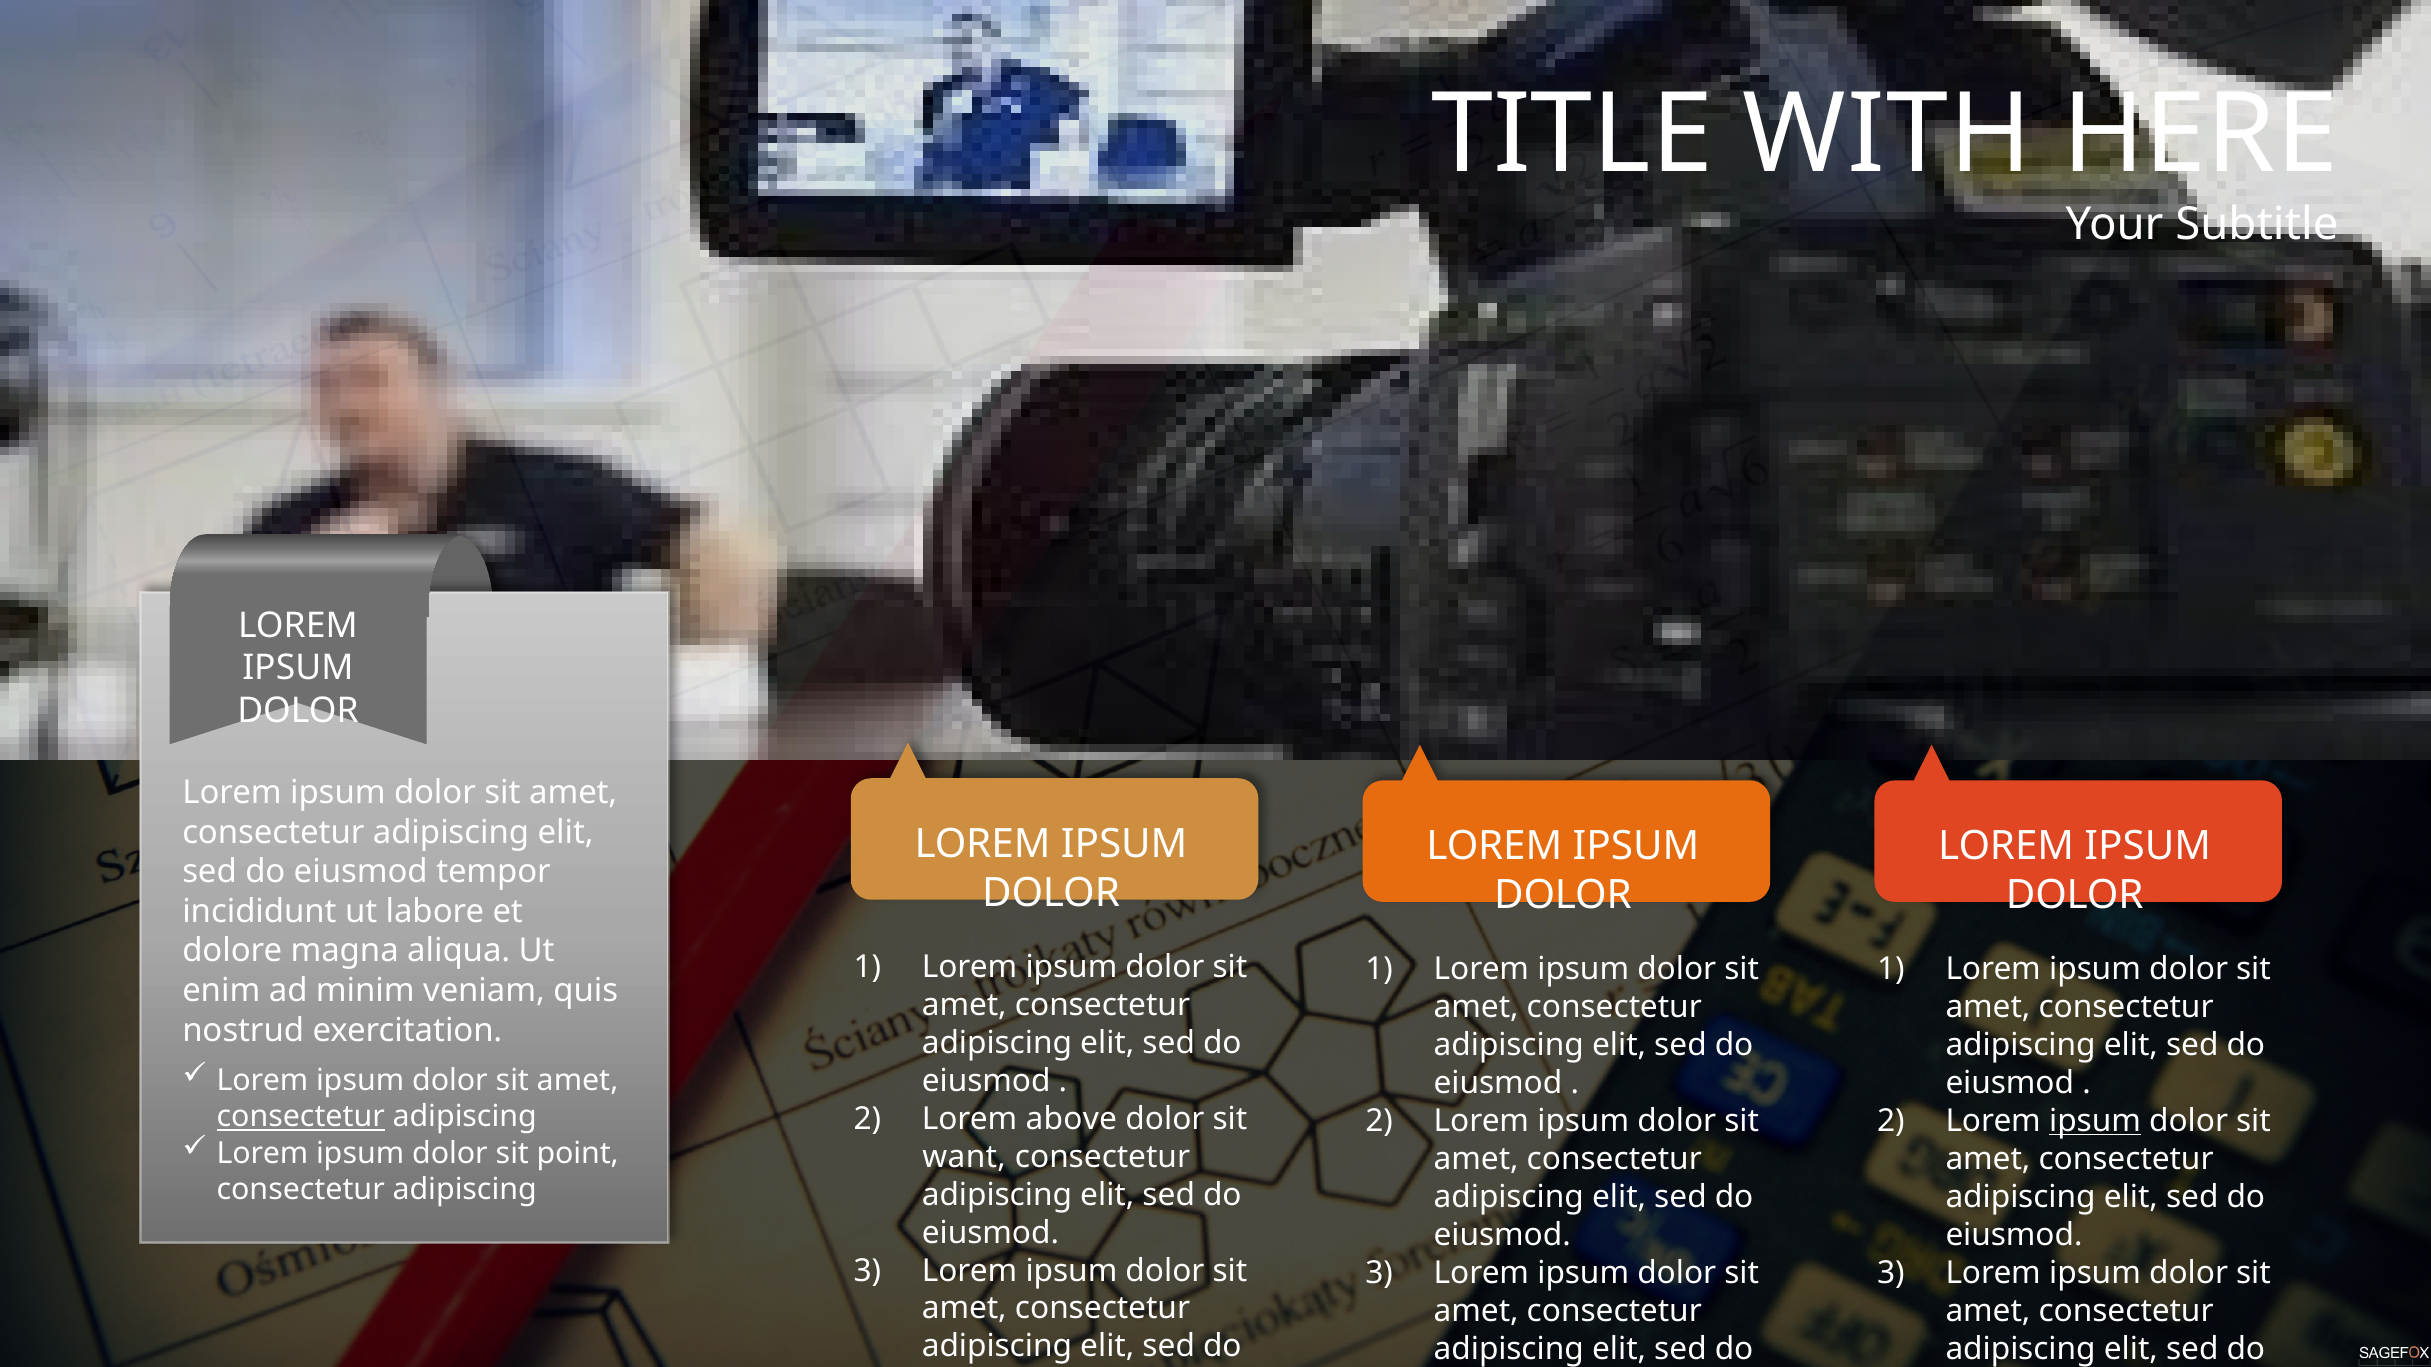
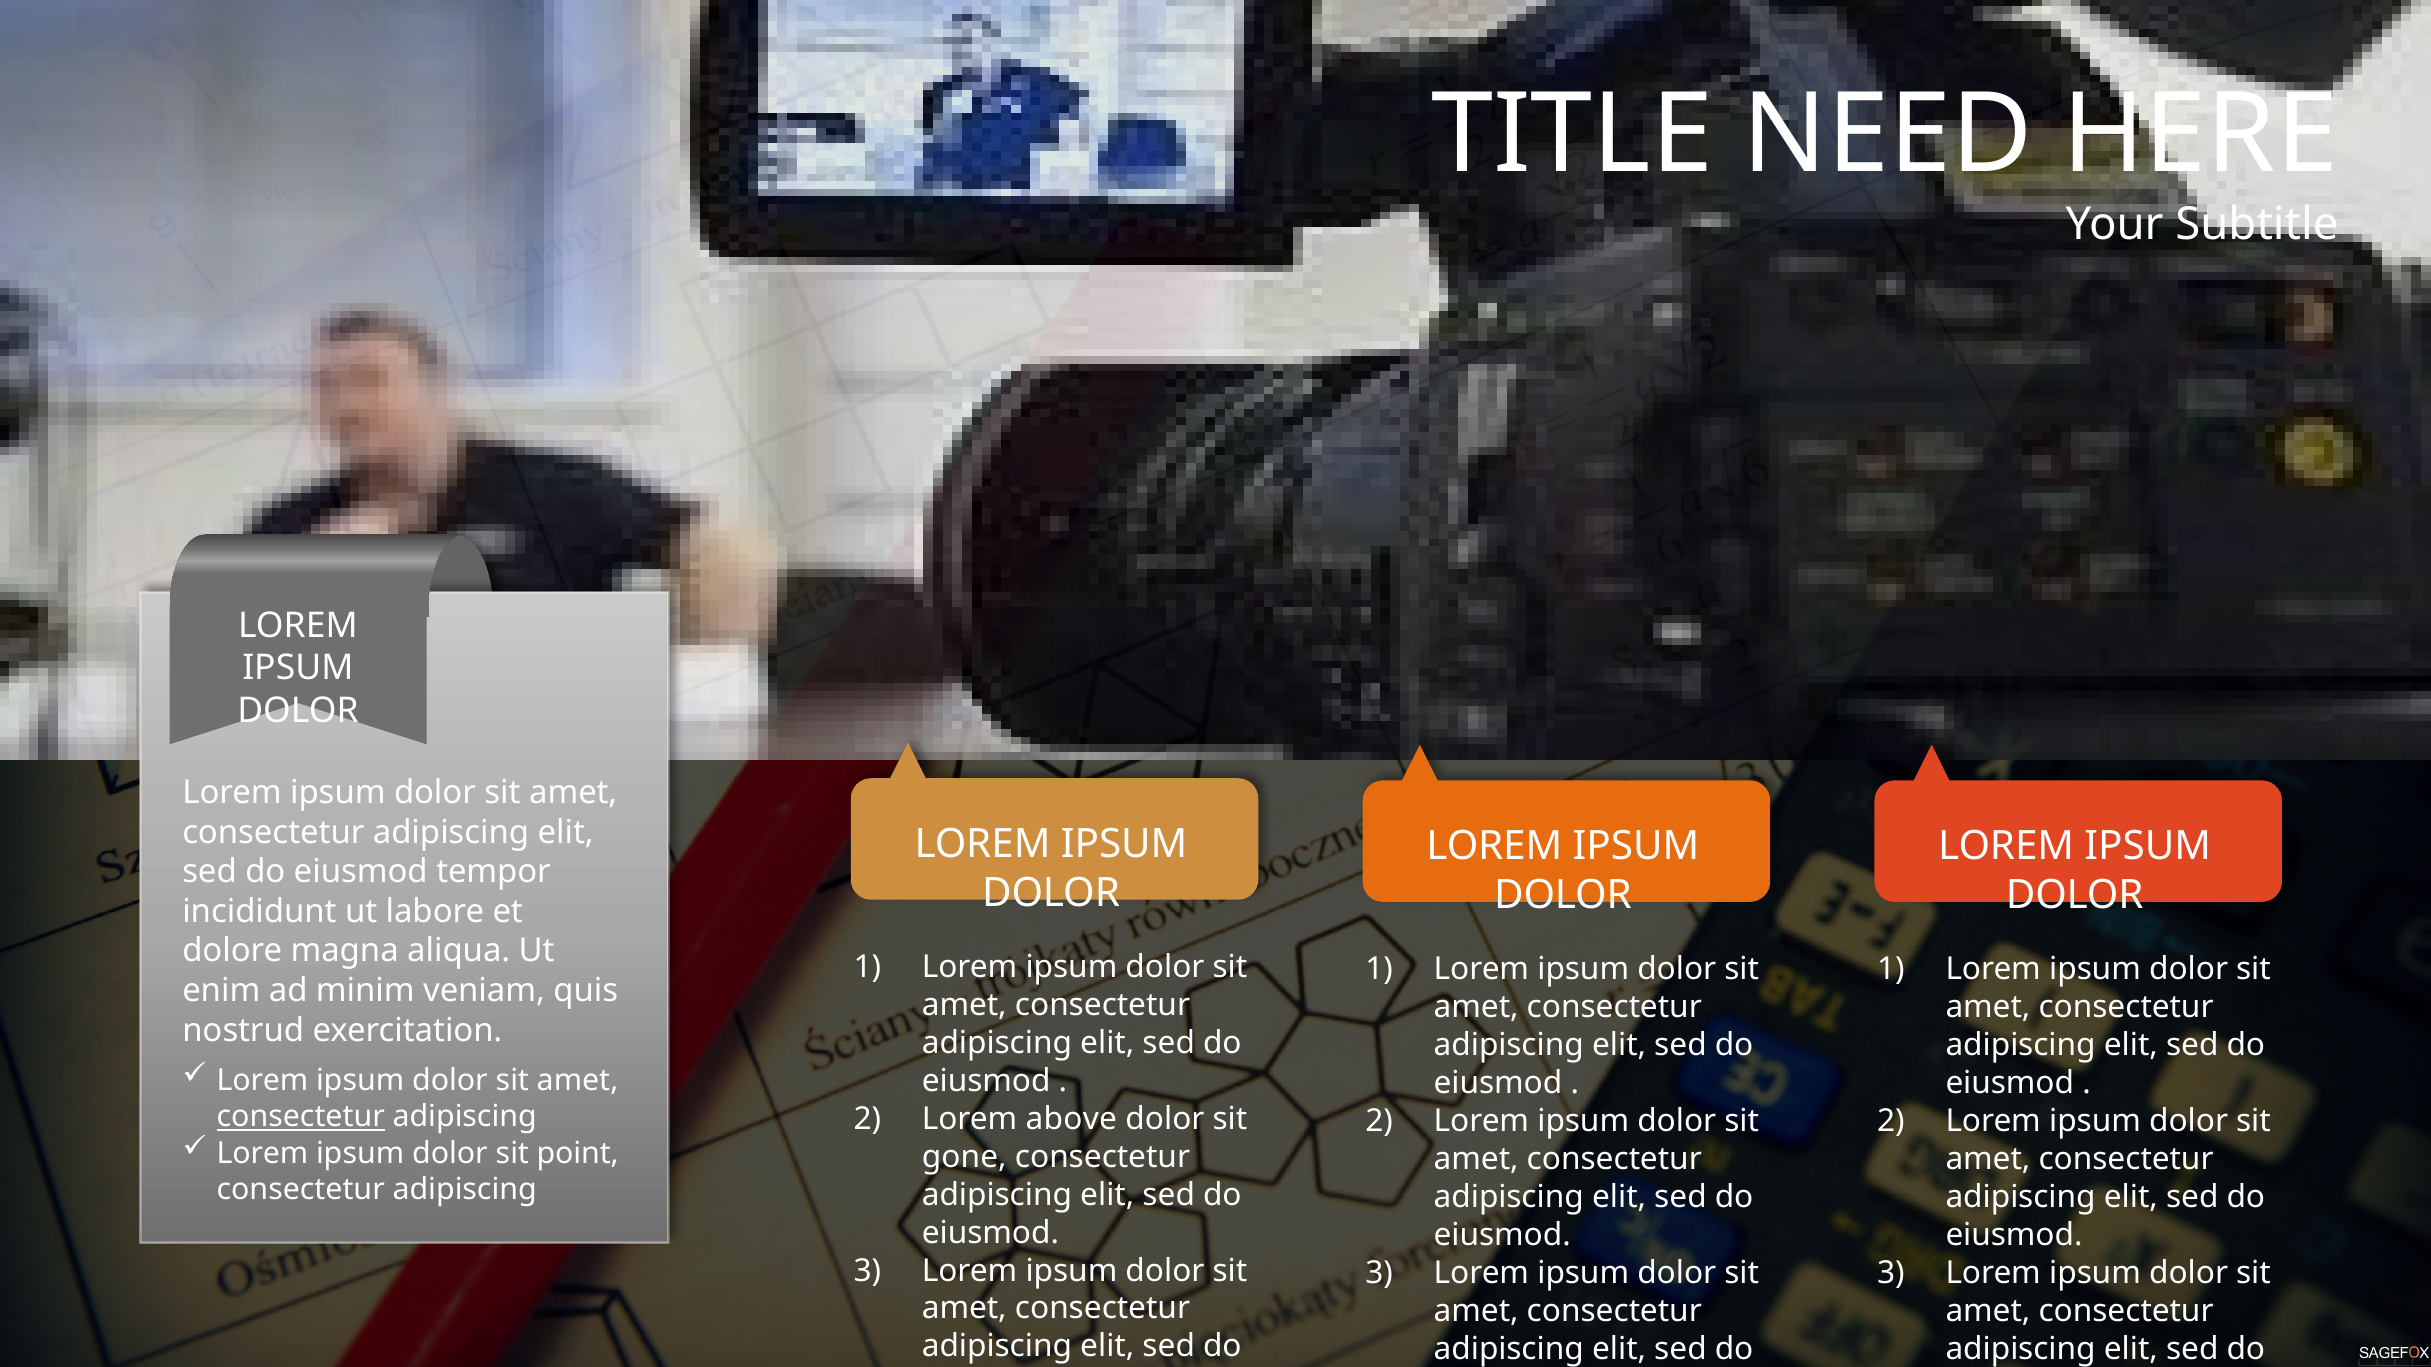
WITH: WITH -> NEED (1888, 135)
ipsum underline: present -> none (2095, 1121)
want: want -> gone (964, 1157)
